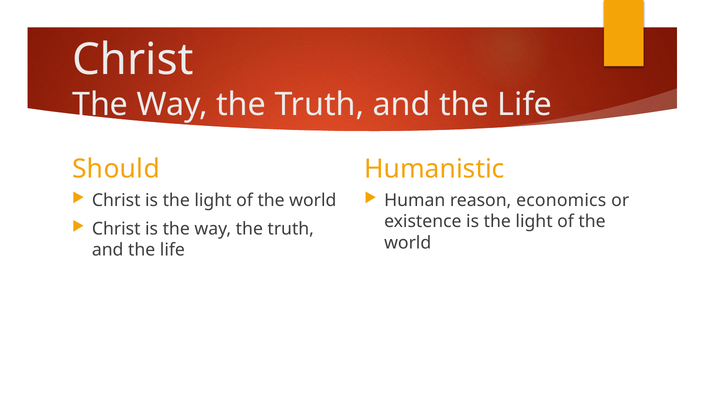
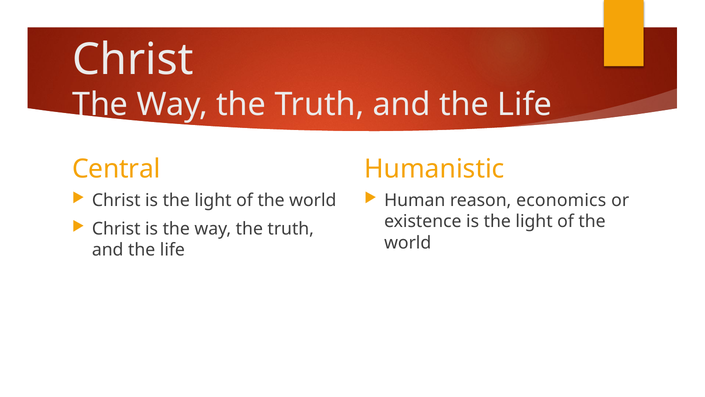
Should: Should -> Central (116, 169)
